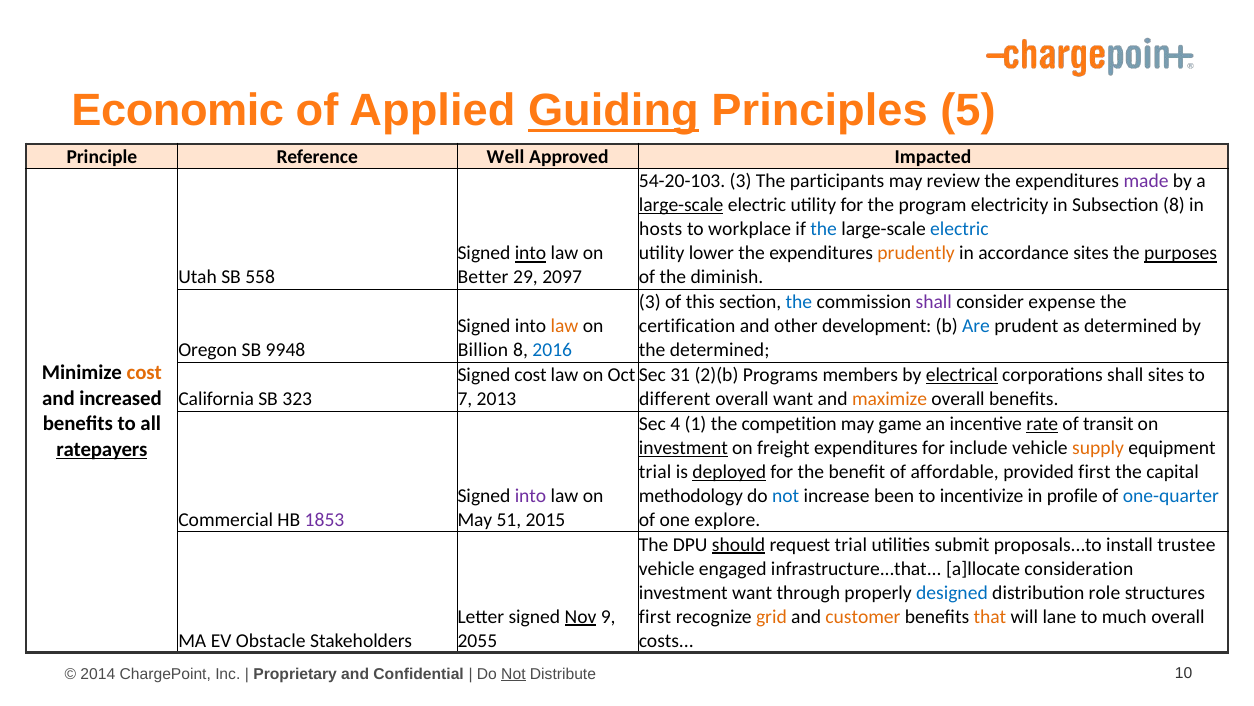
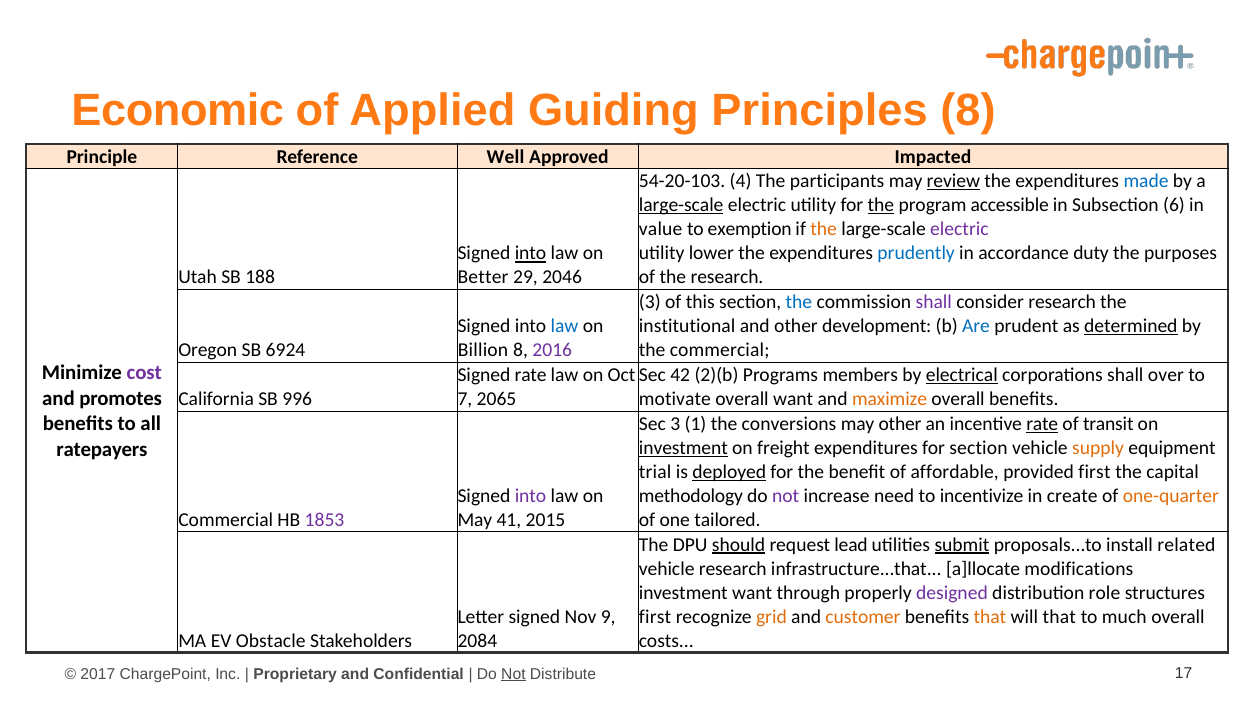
Guiding underline: present -> none (613, 111)
Principles 5: 5 -> 8 (968, 111)
54-20-103 3: 3 -> 4 (741, 181)
review underline: none -> present (953, 181)
made colour: purple -> blue (1146, 181)
the underline: none -> present (881, 205)
electricity: electricity -> accessible (1010, 205)
Subsection 8: 8 -> 6 (1174, 205)
hosts: hosts -> value (661, 229)
workplace: workplace -> exemption (750, 229)
the colour: blue -> orange (824, 229)
electric colour: blue -> purple (959, 229)
prudently colour: orange -> blue (916, 253)
accordance sites: sites -> duty (1091, 253)
purposes underline: present -> none (1181, 253)
558: 558 -> 188 (260, 277)
2097: 2097 -> 2046 (562, 277)
the diminish: diminish -> research (727, 277)
consider expense: expense -> research (1062, 302)
law colour: orange -> blue (564, 326)
certification: certification -> institutional (687, 326)
determined underline: none -> present (1131, 326)
9948: 9948 -> 6924 (286, 350)
2016 colour: blue -> purple (552, 350)
the determined: determined -> commercial (720, 350)
cost colour: orange -> purple (144, 372)
Signed cost: cost -> rate (531, 375)
31: 31 -> 42 (680, 375)
shall sites: sites -> over (1166, 375)
increased: increased -> promotes (121, 398)
323: 323 -> 996 (297, 399)
2013: 2013 -> 2065 (497, 399)
different: different -> motivate (675, 399)
Sec 4: 4 -> 3 (675, 423)
competition: competition -> conversions (789, 423)
may game: game -> other (900, 423)
for include: include -> section (979, 447)
ratepayers underline: present -> none (102, 449)
not colour: blue -> purple (786, 495)
been: been -> need (894, 495)
profile: profile -> create (1072, 495)
one-quarter colour: blue -> orange (1171, 495)
51: 51 -> 41 (509, 519)
explore: explore -> tailored (728, 519)
request trial: trial -> lead (851, 544)
submit underline: none -> present (962, 544)
trustee: trustee -> related (1186, 544)
vehicle engaged: engaged -> research (733, 568)
consideration: consideration -> modifications (1079, 568)
designed colour: blue -> purple (952, 592)
Nov underline: present -> none (581, 616)
will lane: lane -> that (1059, 616)
2055: 2055 -> 2084 (477, 640)
2014: 2014 -> 2017 (98, 673)
10: 10 -> 17 (1184, 672)
